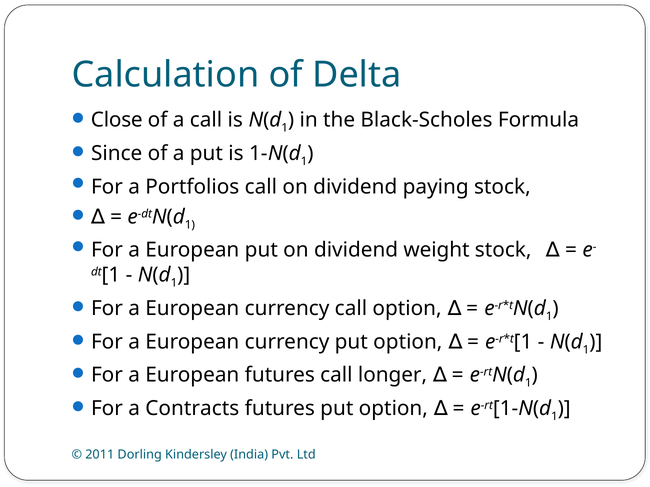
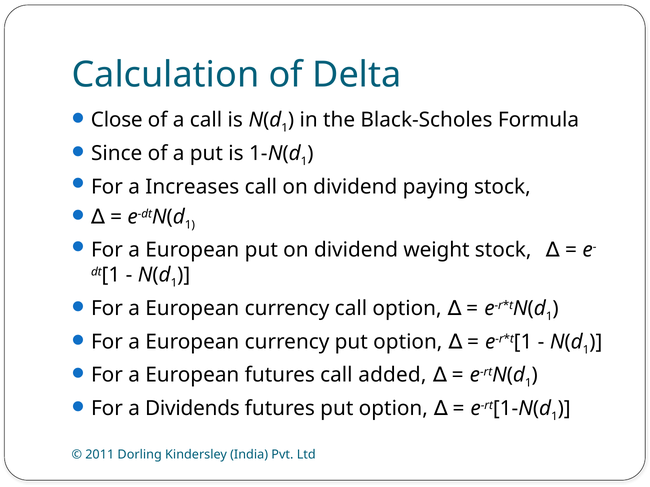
Portfolios: Portfolios -> Increases (192, 187)
longer: longer -> added (392, 375)
Contracts: Contracts -> Dividends (192, 409)
